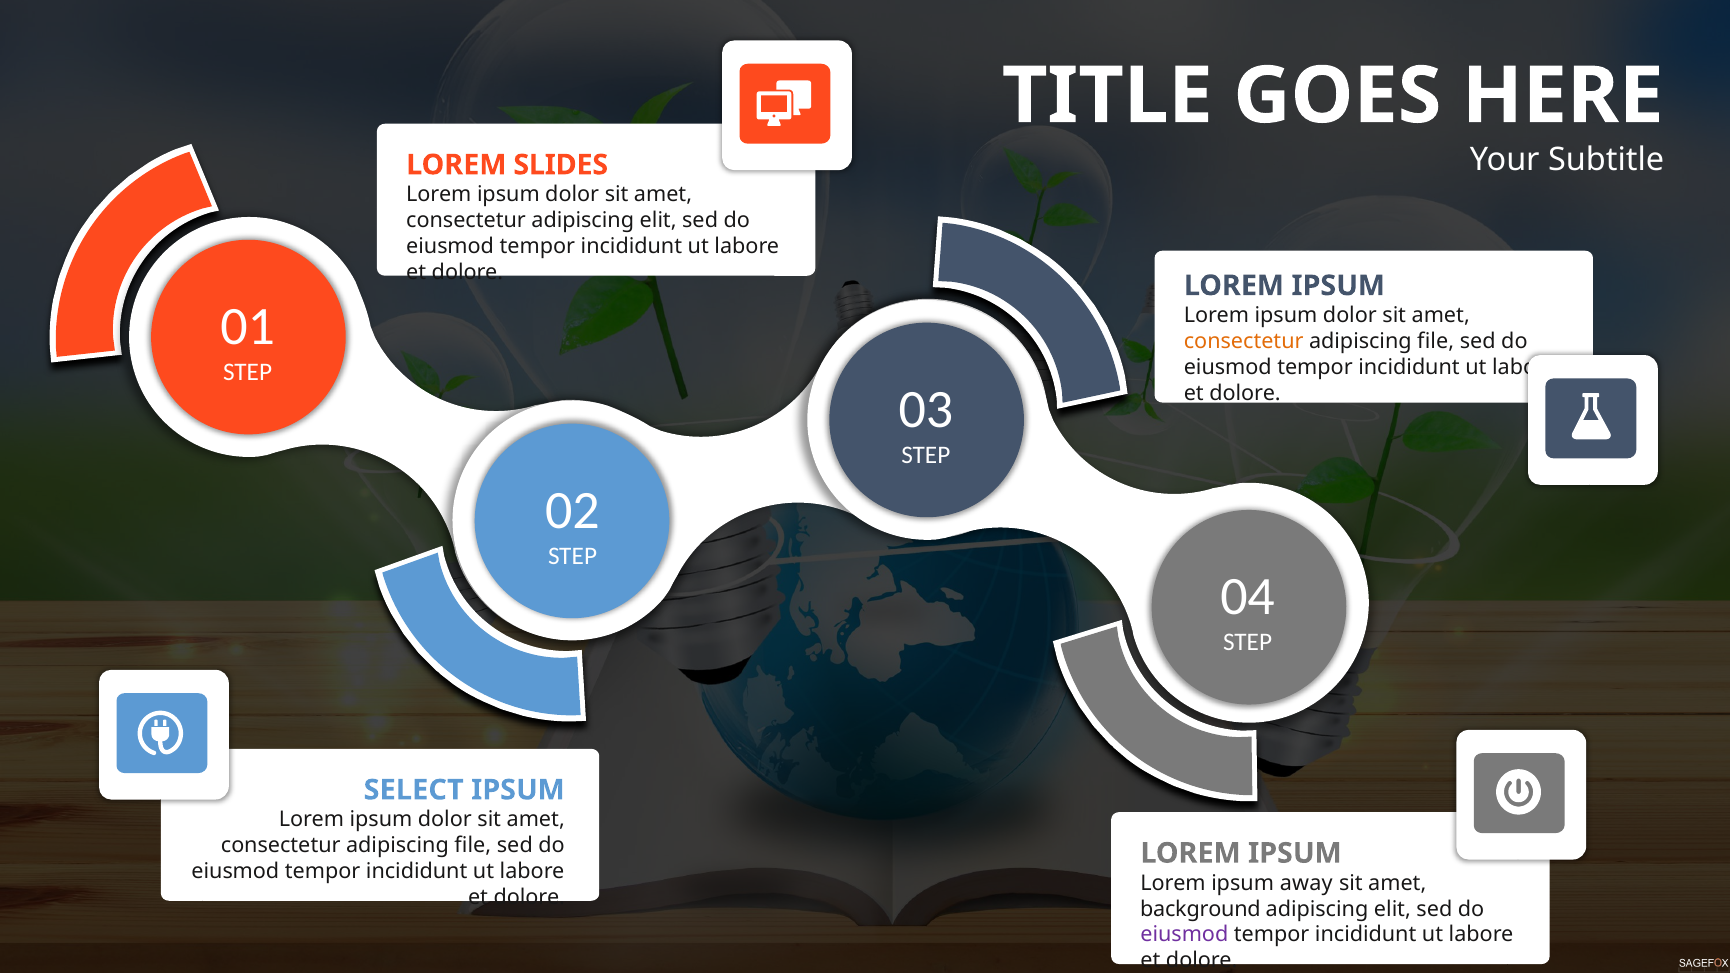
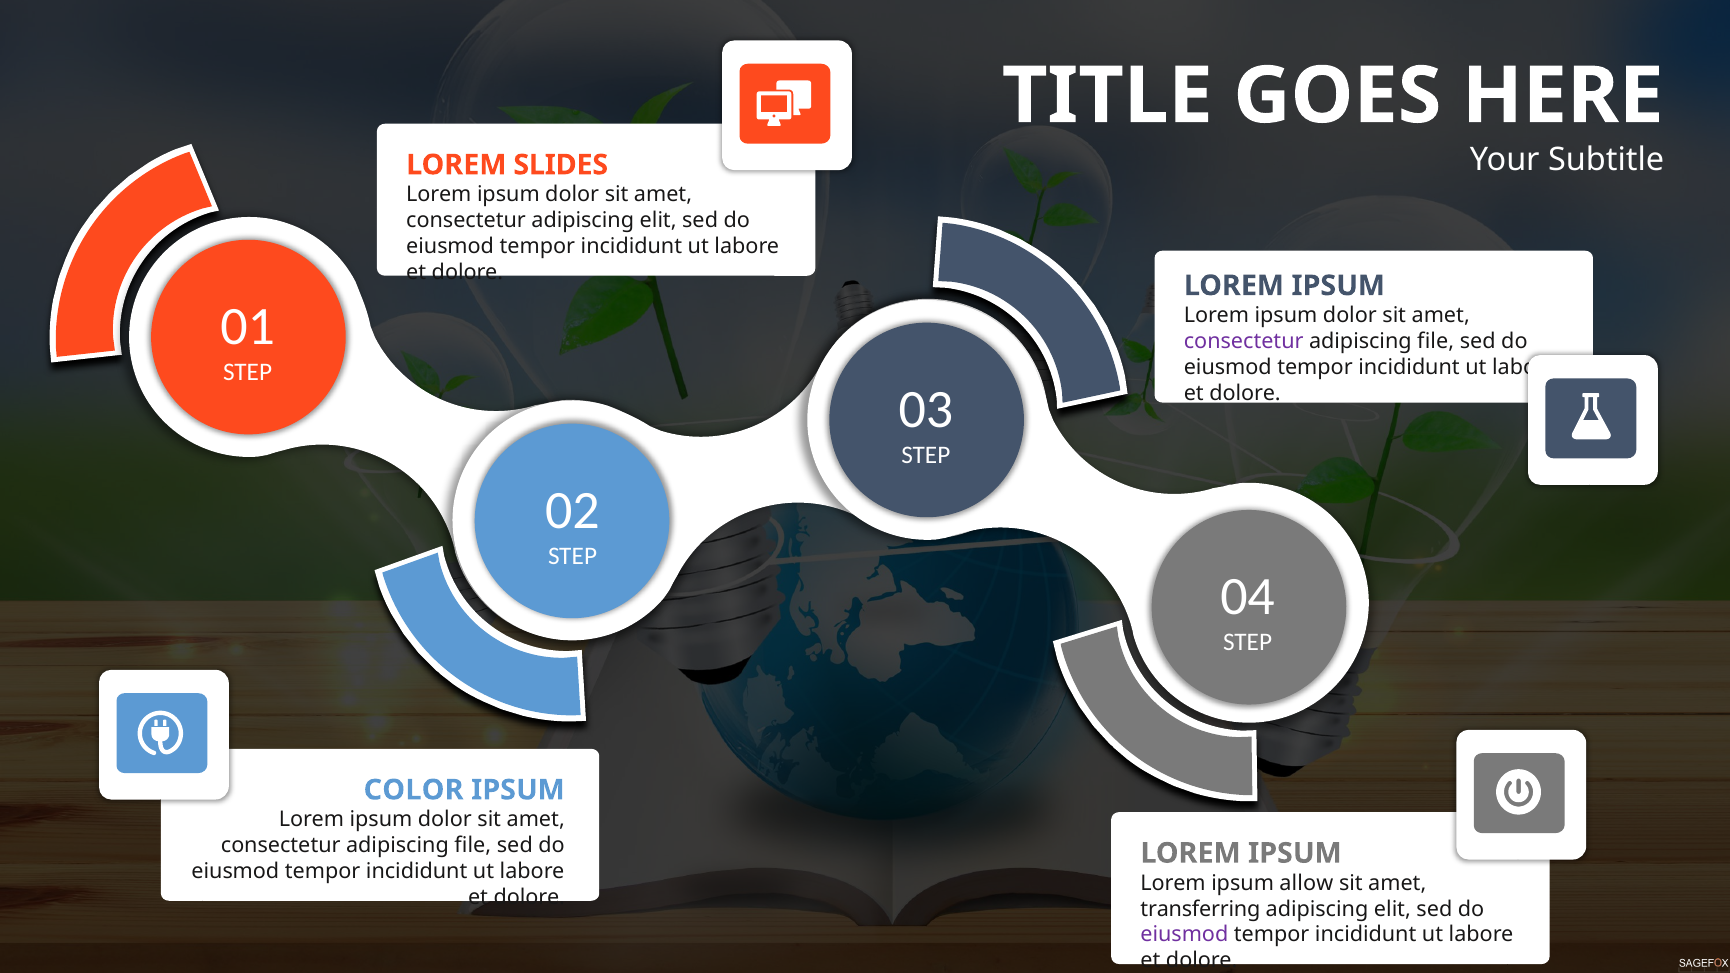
consectetur colour: orange -> purple (1244, 341)
SELECT: SELECT -> COLOR (414, 790)
away: away -> allow (1306, 883)
background: background -> transferring (1200, 909)
